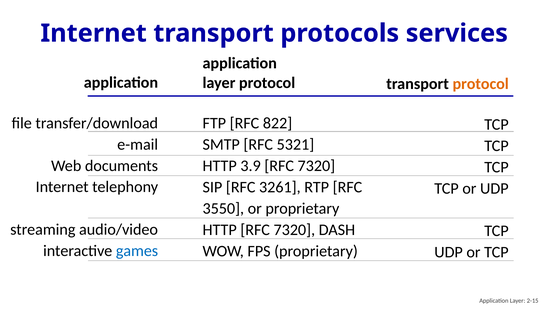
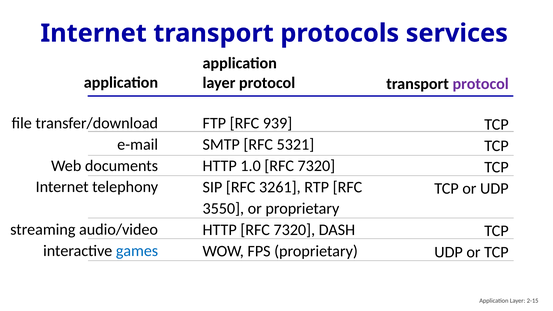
protocol colour: orange -> purple (481, 84)
822: 822 -> 939 (278, 123)
3.9: 3.9 -> 1.0 (251, 166)
